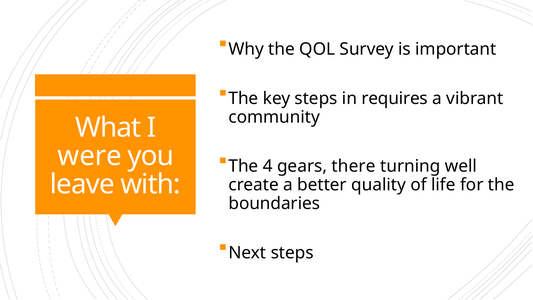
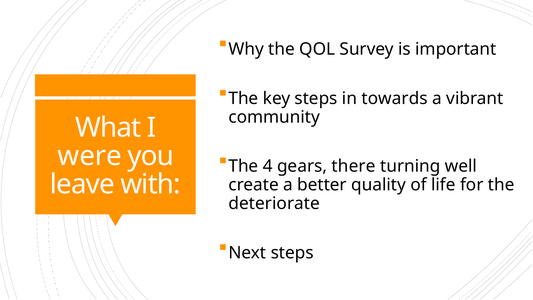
requires: requires -> towards (395, 98)
boundaries: boundaries -> deteriorate (274, 203)
